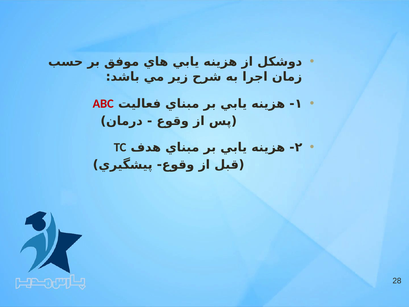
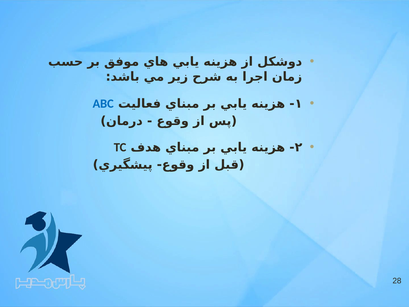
ABC colour: red -> blue (103, 104)
